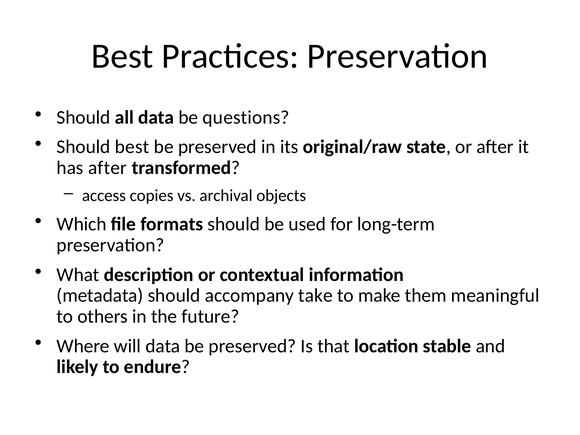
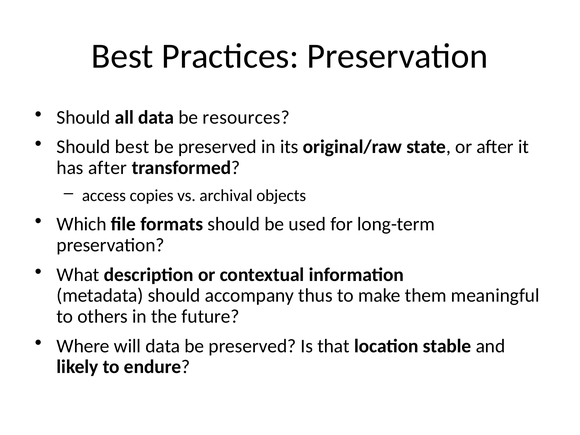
questions: questions -> resources (246, 117)
take: take -> thus (315, 296)
